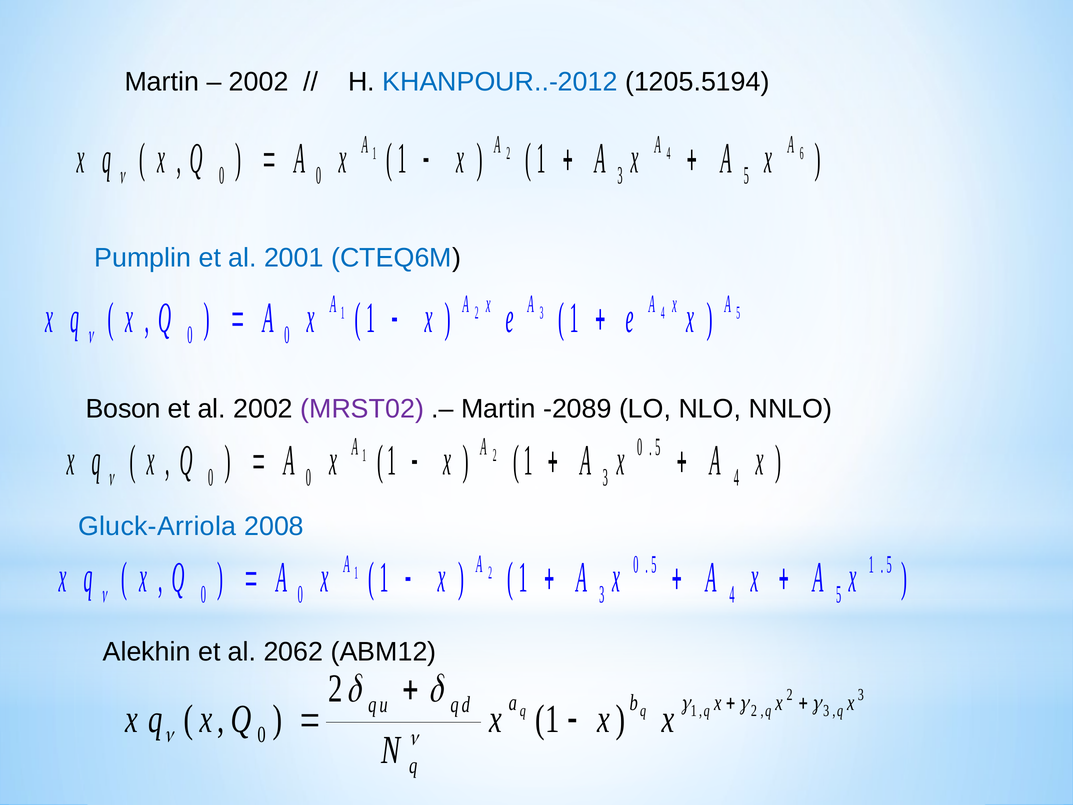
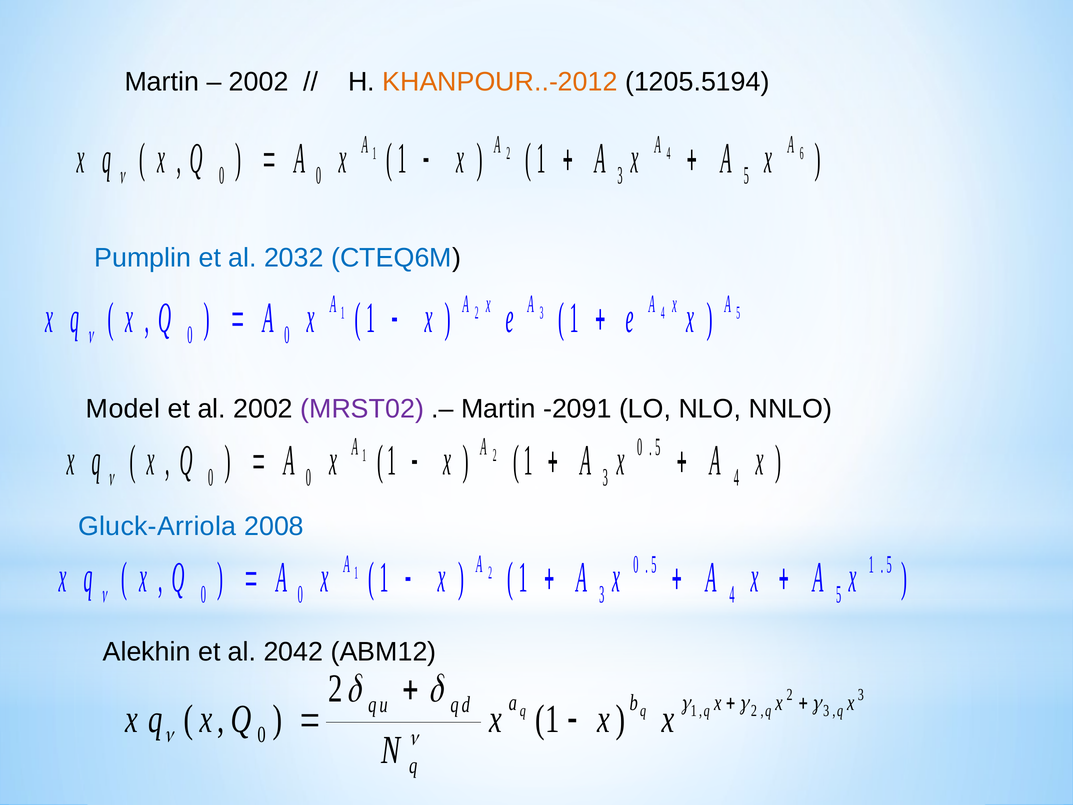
KHANPOUR..-2012 colour: blue -> orange (500, 82)
2001: 2001 -> 2032 (294, 258)
Boson: Boson -> Model (123, 409)
-2089: -2089 -> -2091 (577, 409)
2062: 2062 -> 2042 (293, 652)
